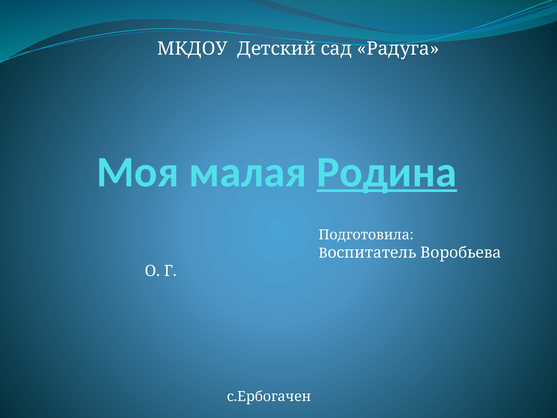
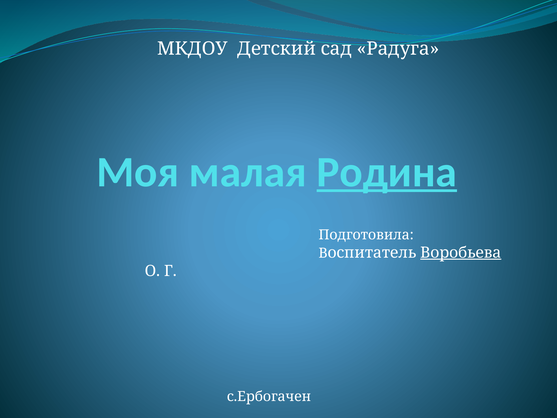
Воробьева underline: none -> present (461, 252)
